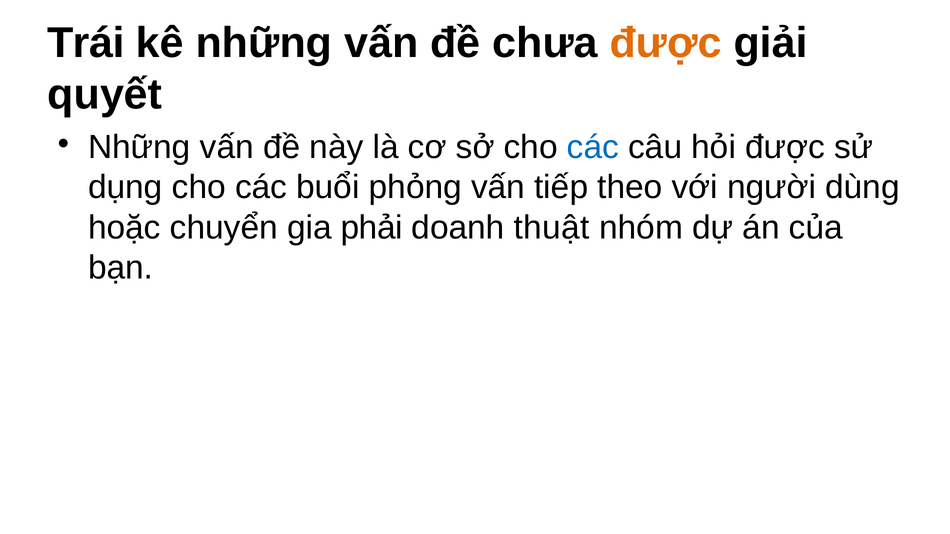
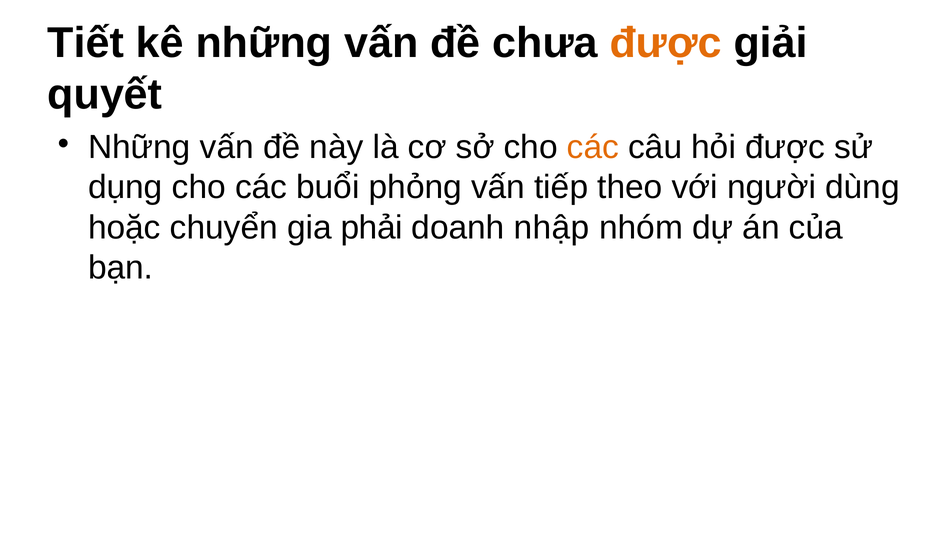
Trái: Trái -> Tiết (86, 43)
các colour: blue -> orange (593, 147)
thuật: thuật -> nhập (552, 228)
